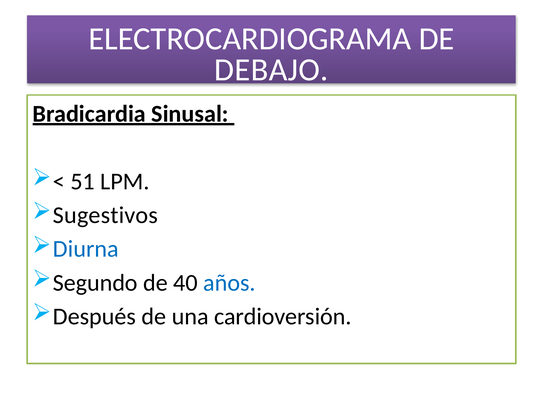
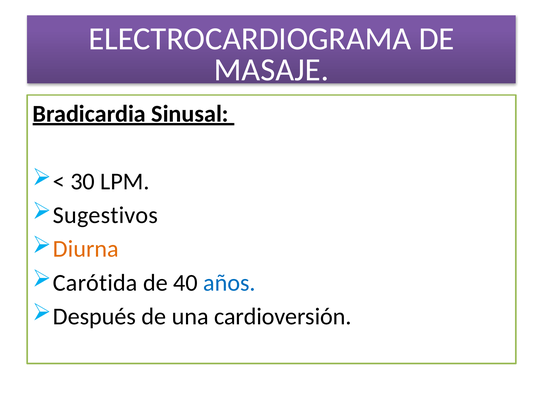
DEBAJO: DEBAJO -> MASAJE (271, 70)
51: 51 -> 30 (83, 182)
Diurna colour: blue -> orange (86, 249)
Segundo: Segundo -> Carótida (95, 283)
